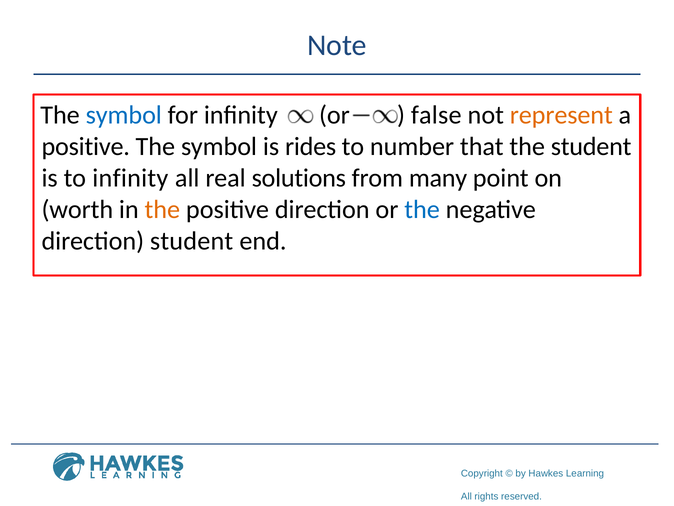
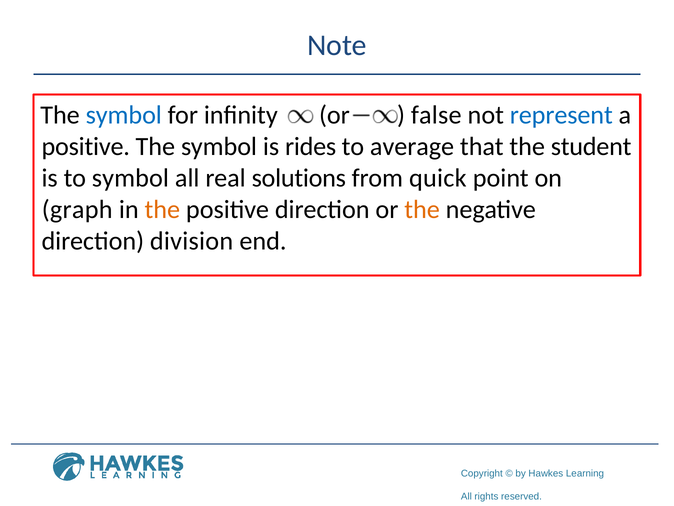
represent colour: orange -> blue (561, 115)
number: number -> average (412, 147)
to infinity: infinity -> symbol (130, 178)
many: many -> quick (438, 178)
worth: worth -> graph (77, 209)
the colour: blue -> orange (422, 209)
direction student: student -> division (192, 241)
